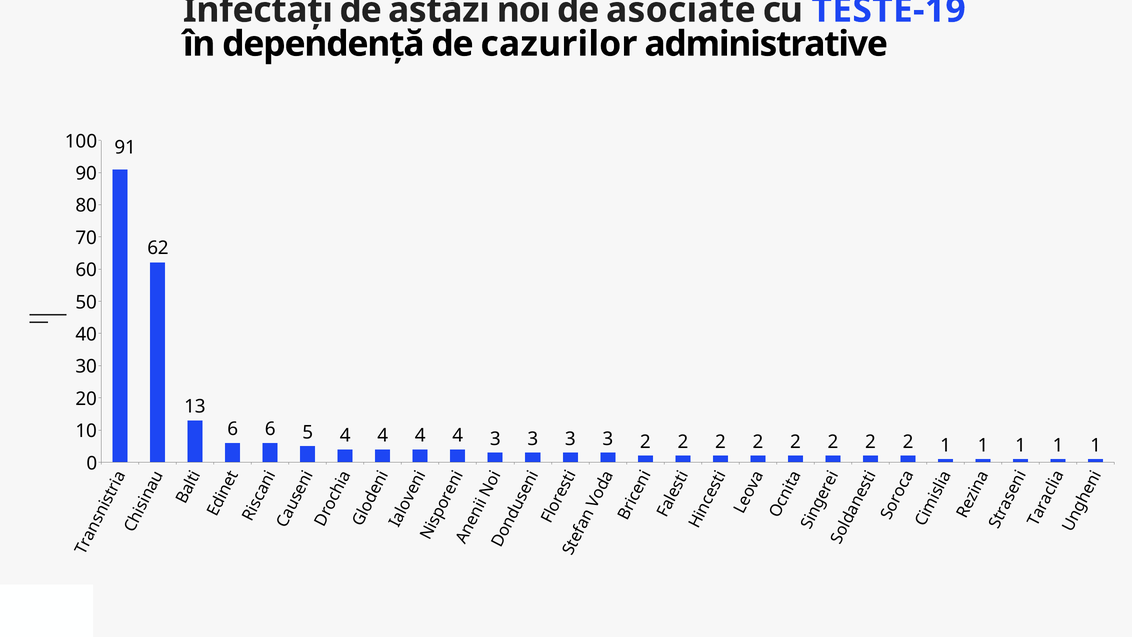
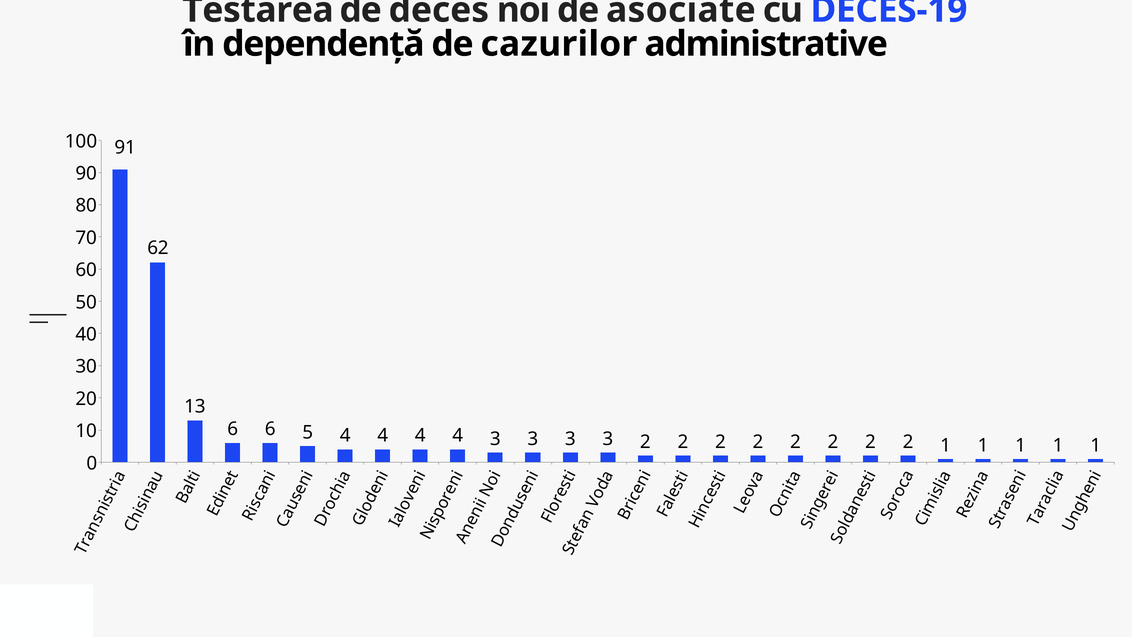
Infectați: Infectați -> Testarea (258, 10)
astăzi: astăzi -> deces (439, 10)
TESTE-19: TESTE-19 -> DECES-19 (889, 10)
